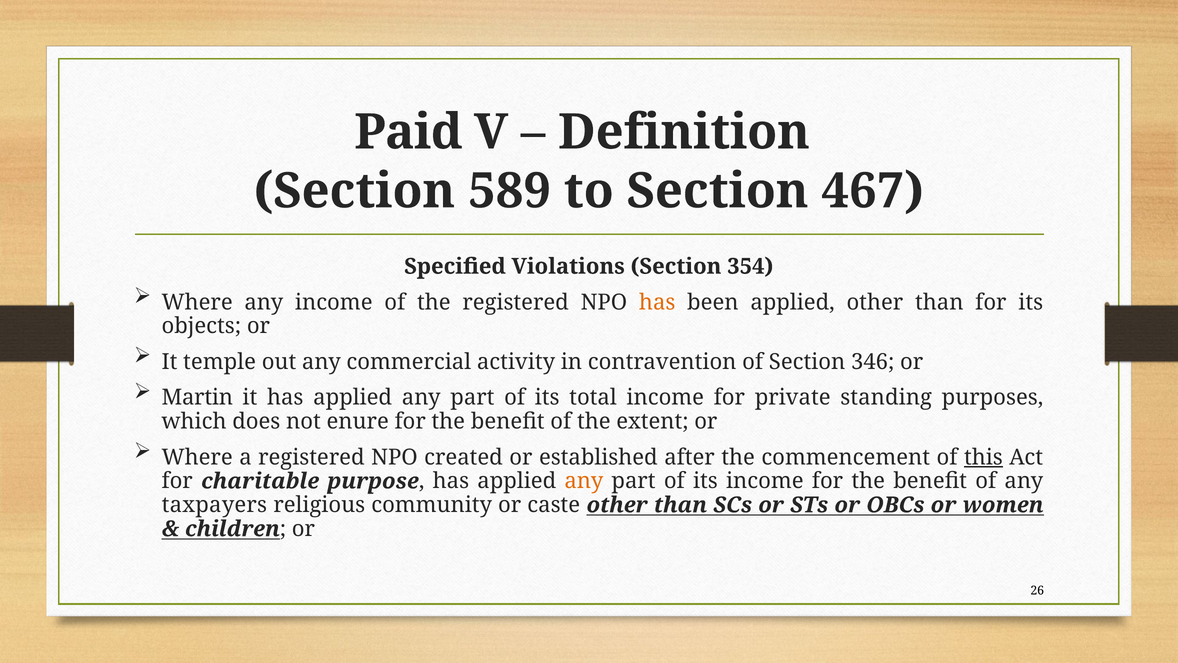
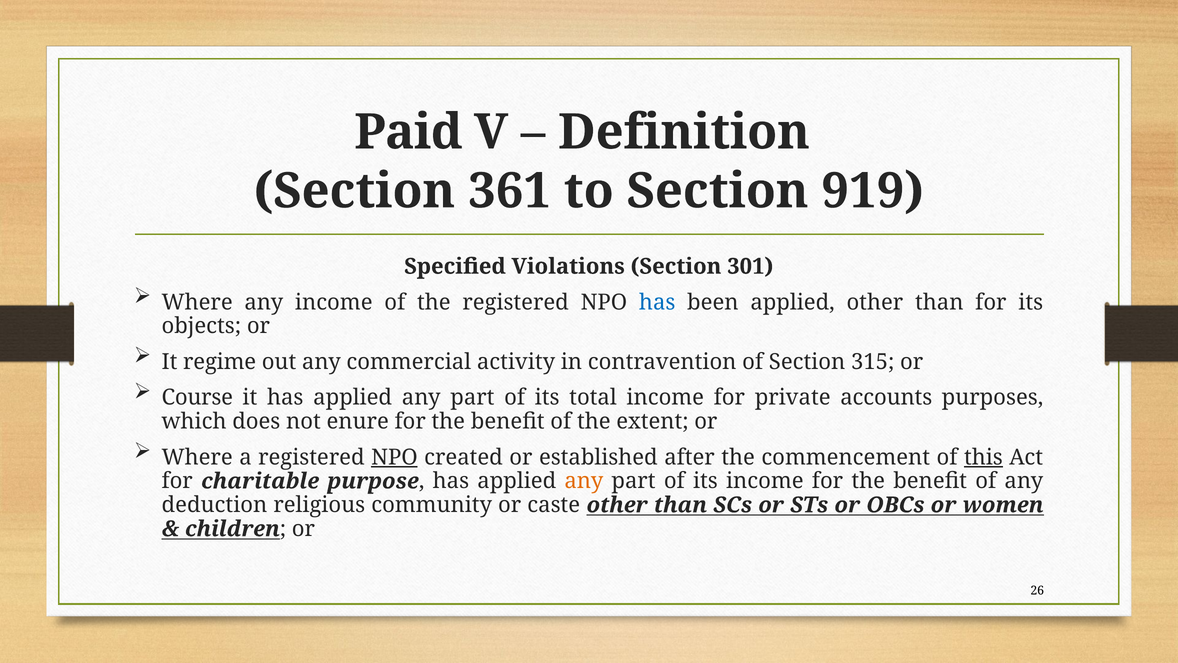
589: 589 -> 361 (510, 191)
467: 467 -> 919 (873, 191)
354: 354 -> 301 (750, 266)
has colour: orange -> blue (657, 302)
temple: temple -> regime (220, 362)
346: 346 -> 315 (873, 362)
Martin: Martin -> Course (197, 397)
standing: standing -> accounts (886, 397)
NPO underline: none -> present (394, 457)
taxpayers: taxpayers -> deduction (214, 505)
